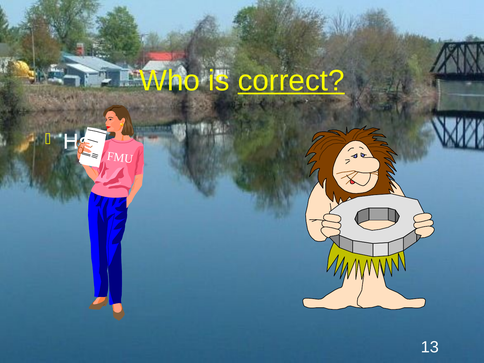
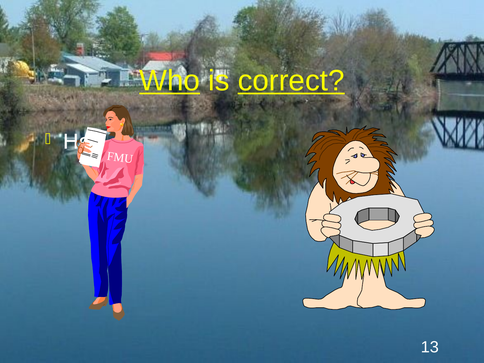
Who underline: none -> present (170, 81)
